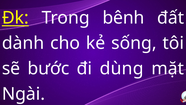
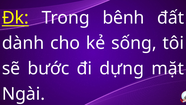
dùng: dùng -> dựng (122, 68)
